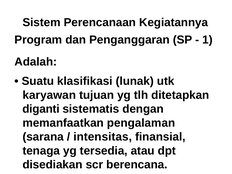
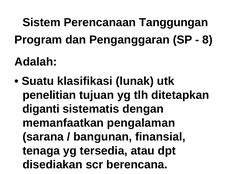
Kegiatannya: Kegiatannya -> Tanggungan (174, 22)
1: 1 -> 8 (207, 40)
karyawan: karyawan -> penelitian (49, 95)
intensitas: intensitas -> bangunan (103, 137)
